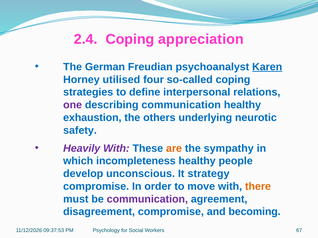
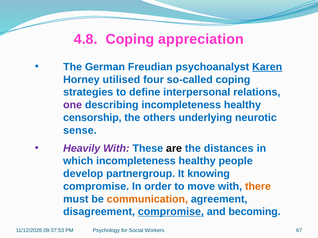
2.4: 2.4 -> 4.8 (86, 39)
describing communication: communication -> incompleteness (181, 105)
exhaustion: exhaustion -> censorship (92, 118)
safety: safety -> sense (80, 131)
are colour: orange -> black (174, 149)
sympathy: sympathy -> distances (229, 149)
unconscious: unconscious -> partnergroup (141, 174)
strategy: strategy -> knowing (209, 174)
communication colour: purple -> orange (147, 199)
compromise underline: none -> present (171, 212)
